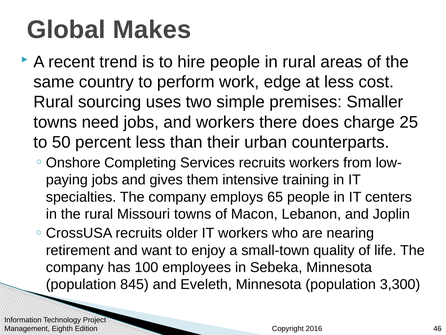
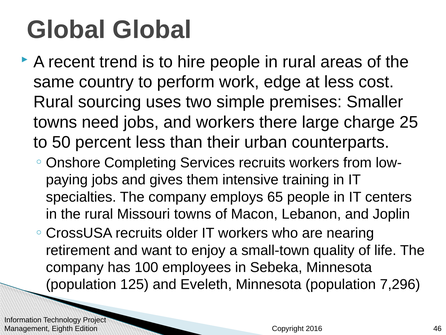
Global Makes: Makes -> Global (152, 30)
does: does -> large (320, 122)
845: 845 -> 125 (134, 284)
3,300: 3,300 -> 7,296 (400, 284)
